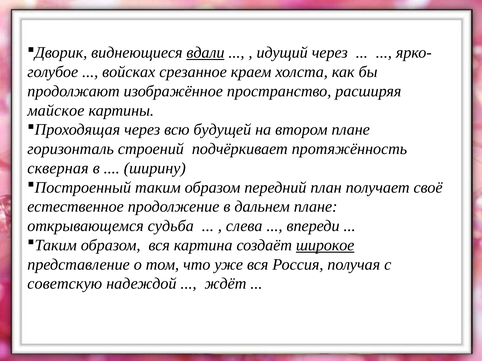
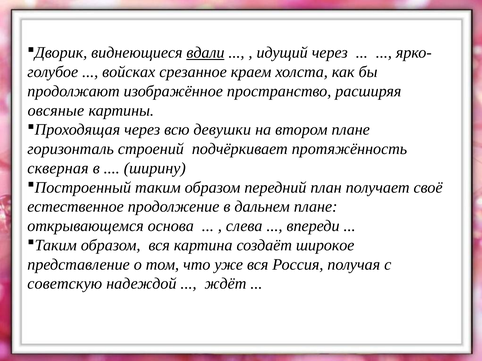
майское: майское -> овсяные (56, 111)
будущей: будущей -> девушки (222, 130)
судьба: судьба -> основа (171, 226)
широкое underline: present -> none (325, 246)
